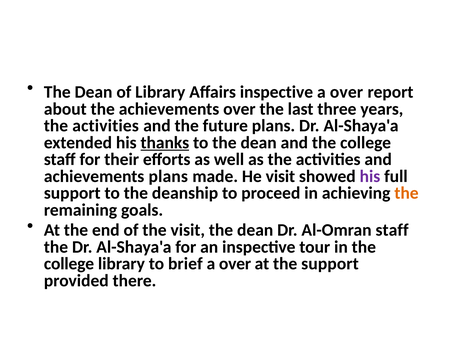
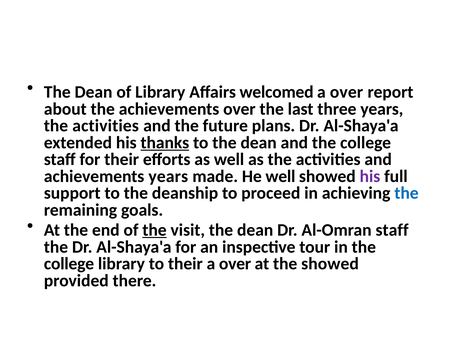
Affairs inspective: inspective -> welcomed (277, 92)
achievements plans: plans -> years (168, 176)
He visit: visit -> well (280, 176)
the colour: orange -> blue (407, 193)
the underline: none -> present (155, 230)
to brief: brief -> their (185, 263)
the support: support -> showed (330, 263)
